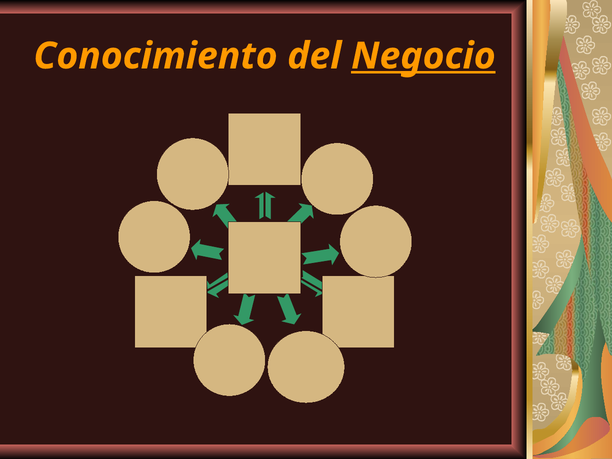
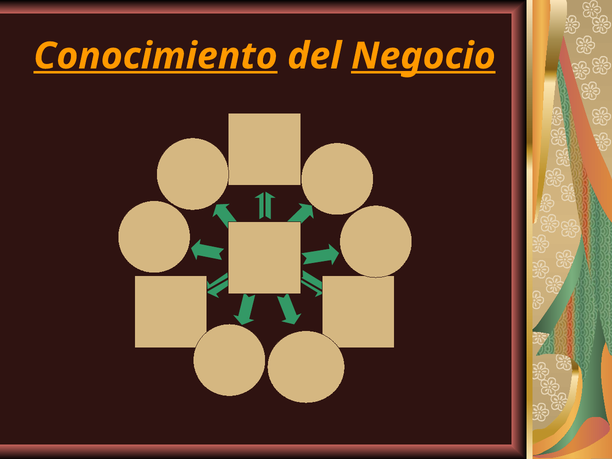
Conocimiento underline: none -> present (156, 56)
